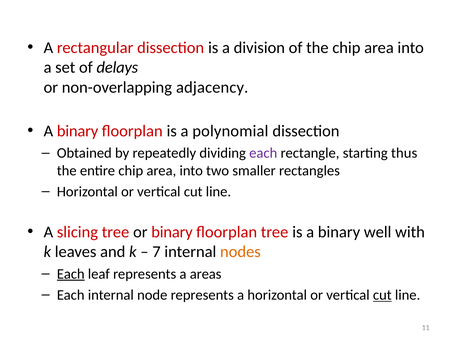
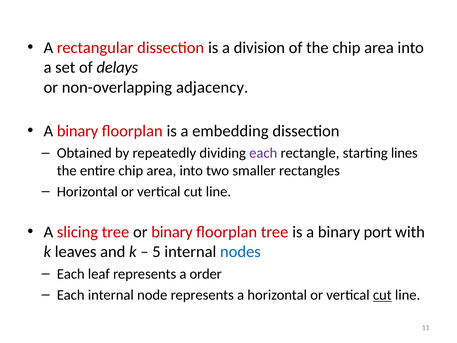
polynomial: polynomial -> embedding (230, 131)
thus: thus -> lines (404, 153)
well: well -> port (378, 232)
7: 7 -> 5 (156, 252)
nodes colour: orange -> blue (240, 252)
Each underline: present -> none (71, 274)
areas: areas -> order (206, 274)
